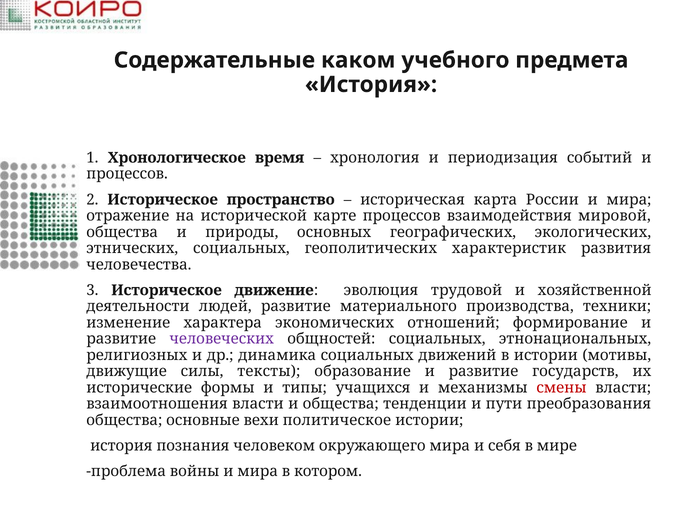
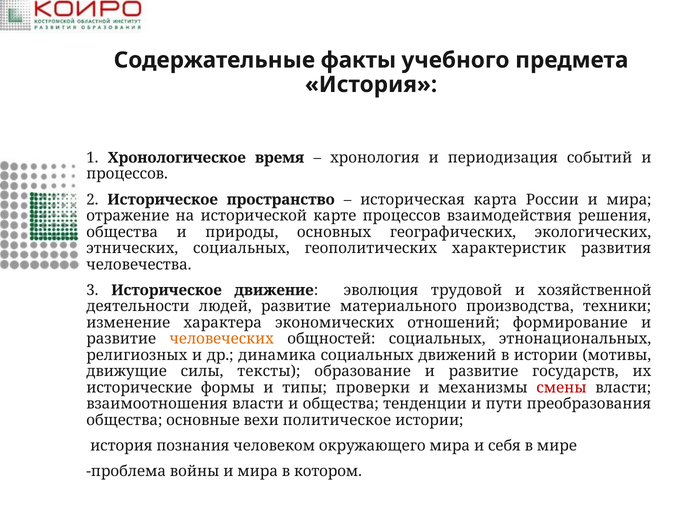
каком: каком -> факты (358, 60)
мировой: мировой -> решения (614, 216)
человеческих colour: purple -> orange (222, 339)
учащихся: учащихся -> проверки (373, 388)
